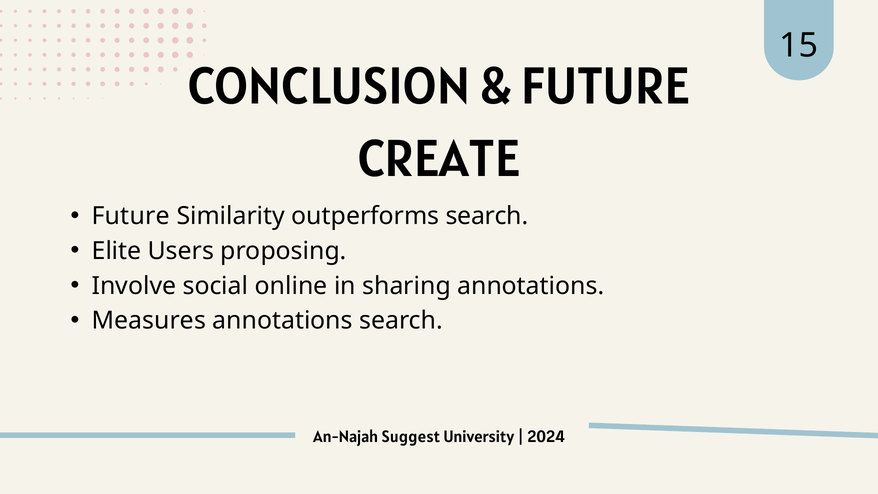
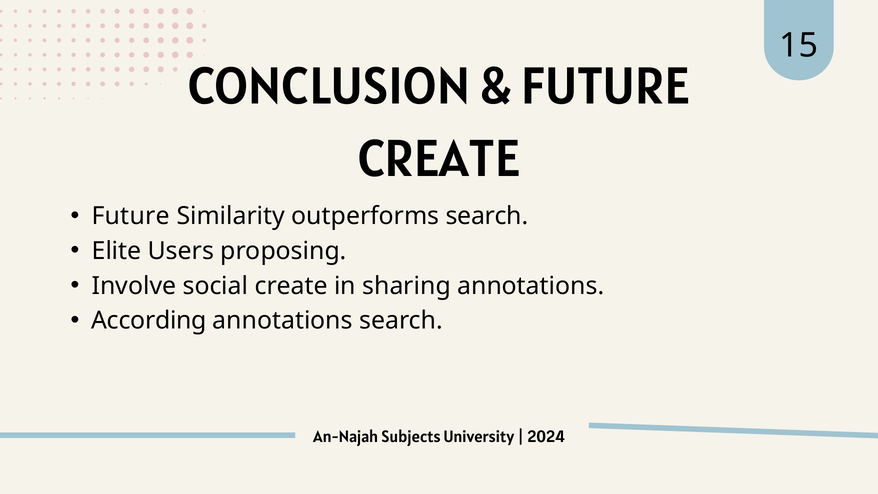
social online: online -> create (291, 286)
Measures: Measures -> According (149, 321)
Suggest: Suggest -> Subjects (411, 437)
